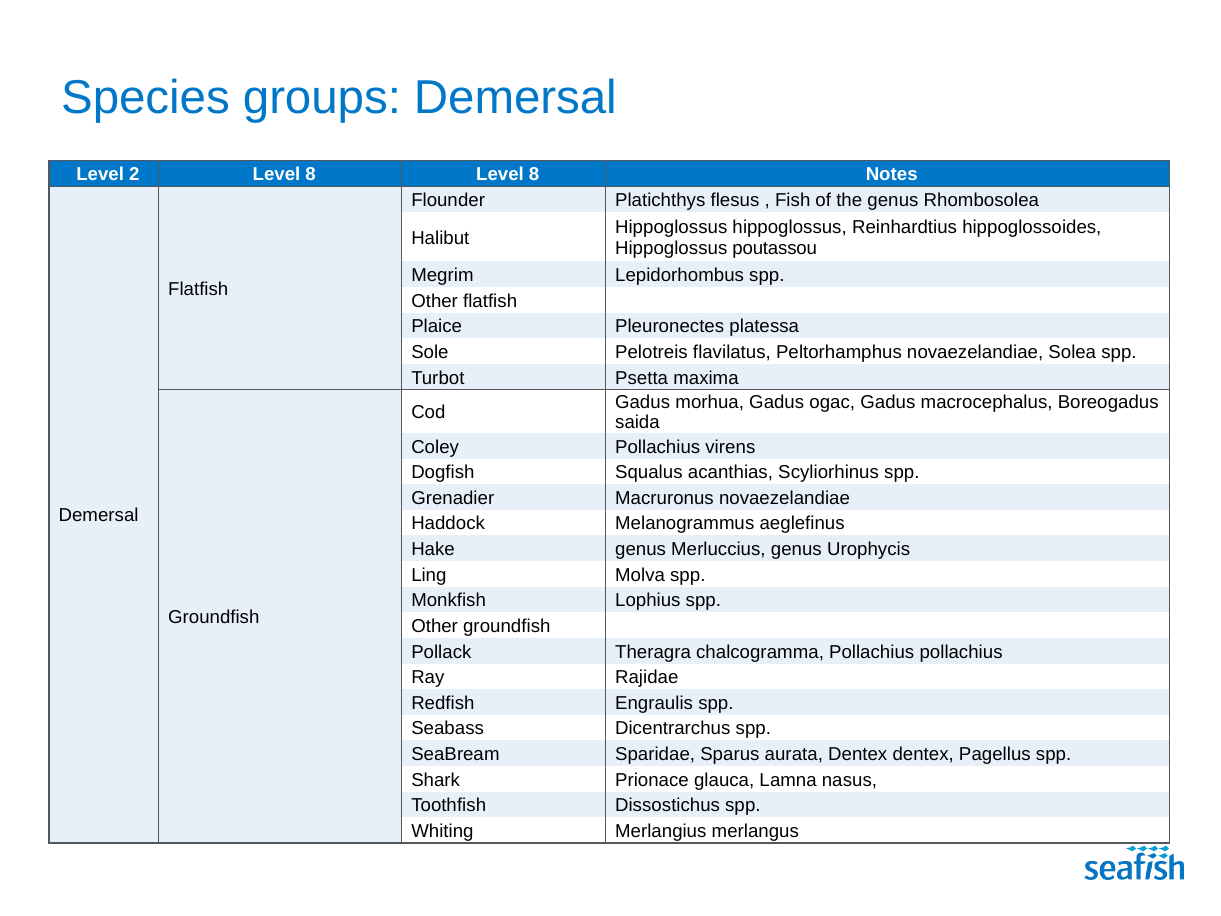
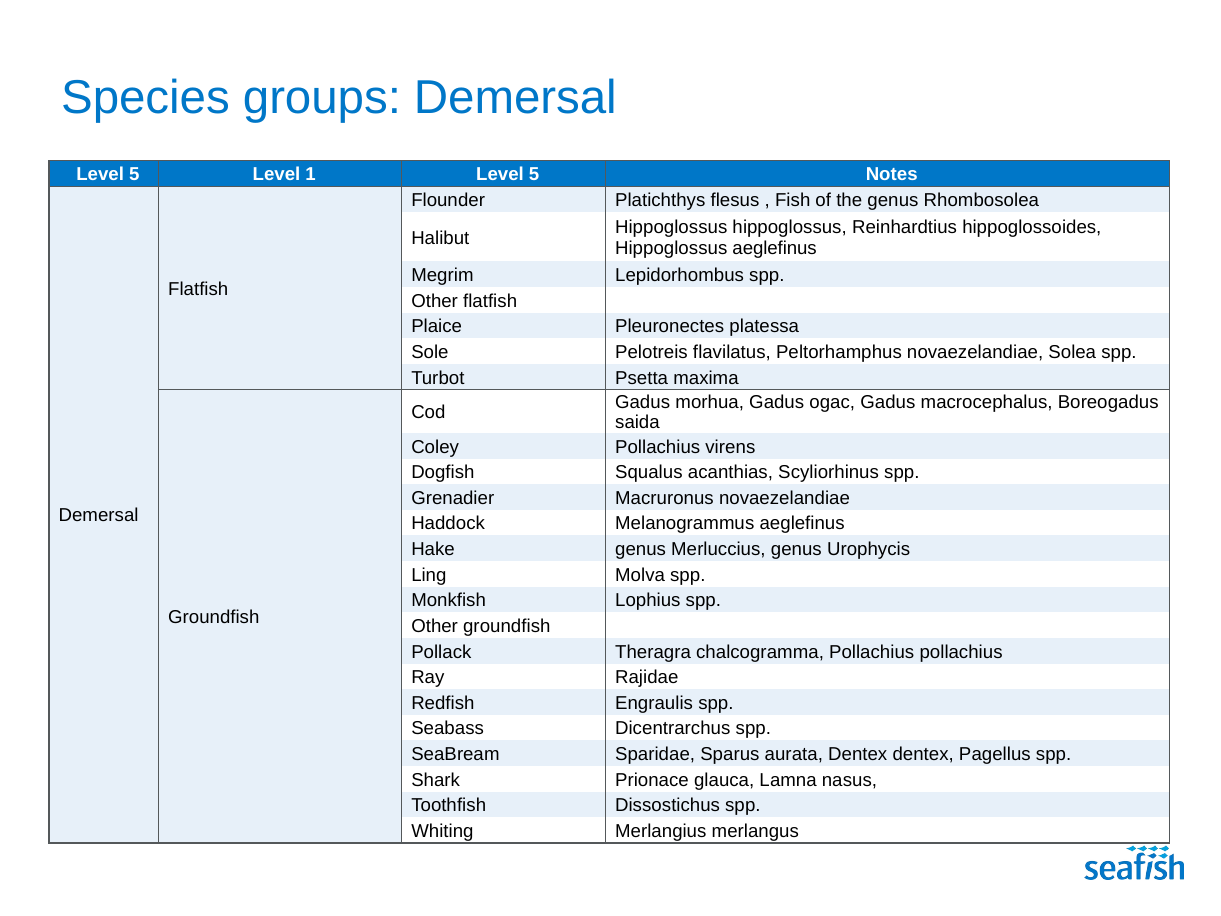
2: 2 -> 5 (134, 175)
8: 8 -> 1 (311, 175)
8: 8 -> 5 (534, 175)
Hippoglossus poutassou: poutassou -> aeglefinus (775, 248)
